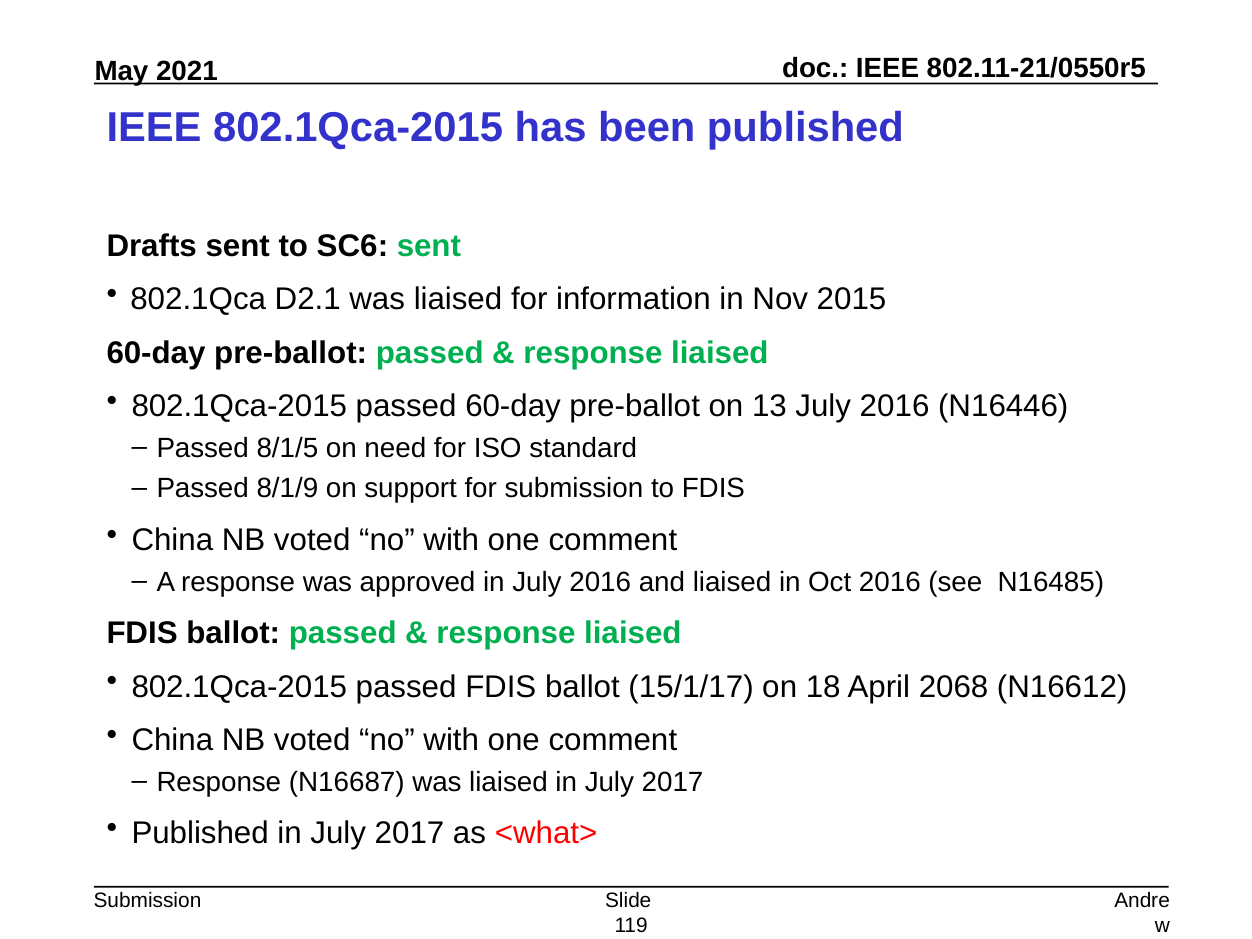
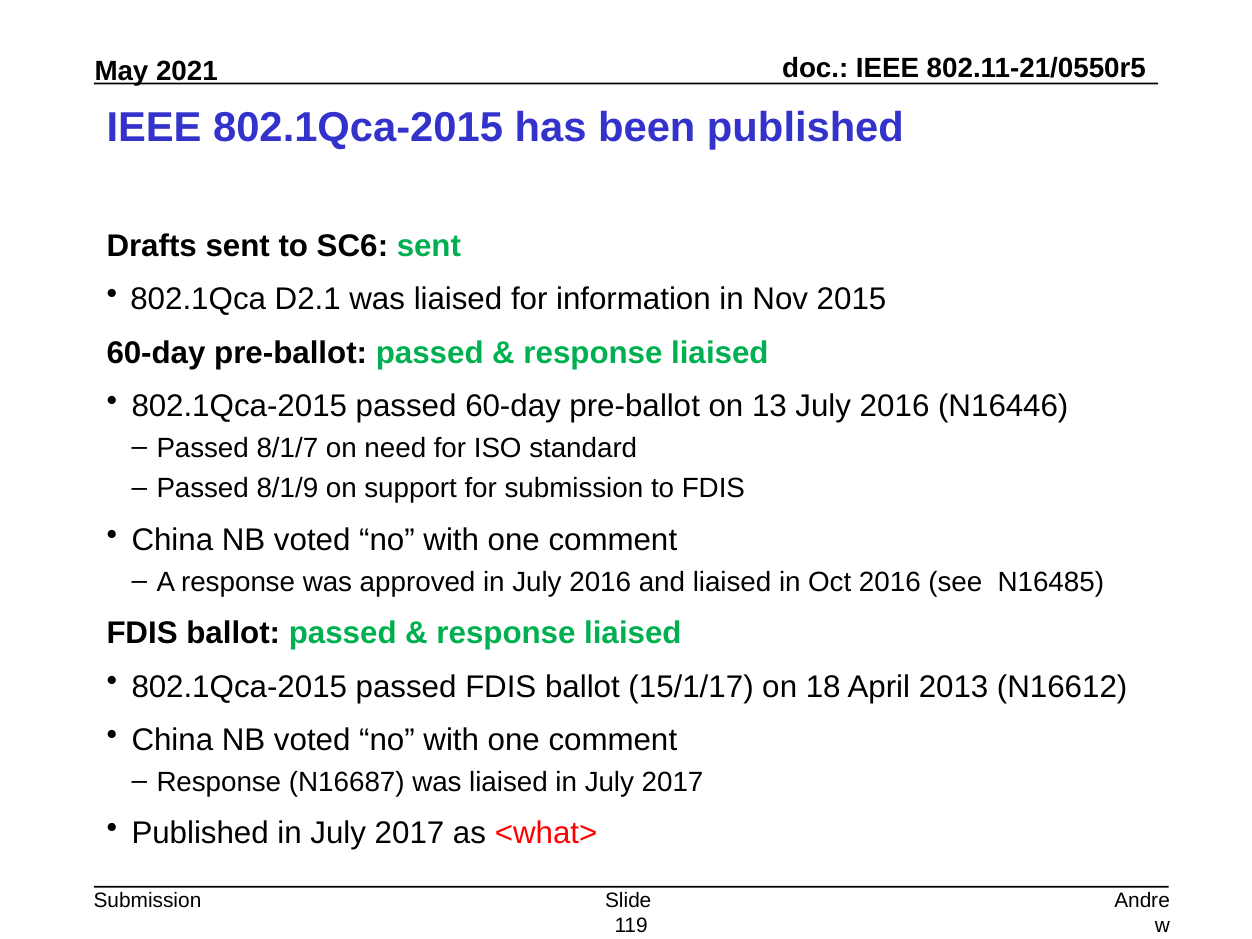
8/1/5: 8/1/5 -> 8/1/7 (287, 448)
2068: 2068 -> 2013 (954, 687)
